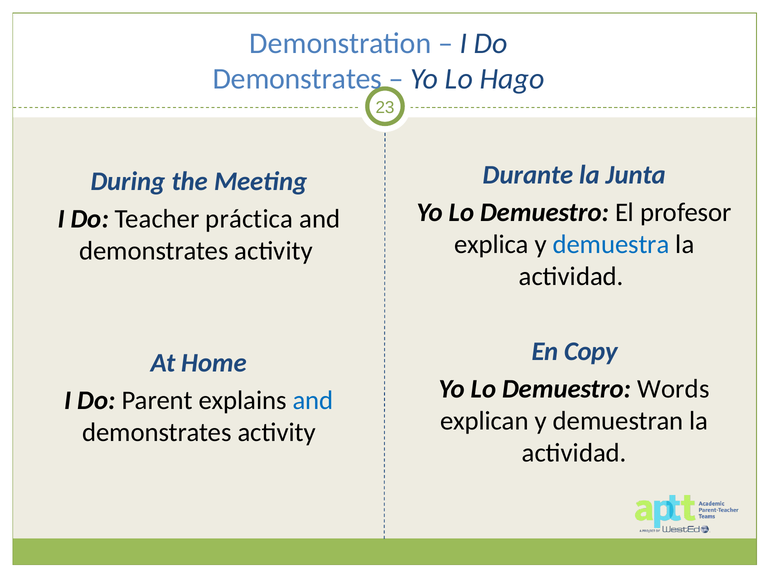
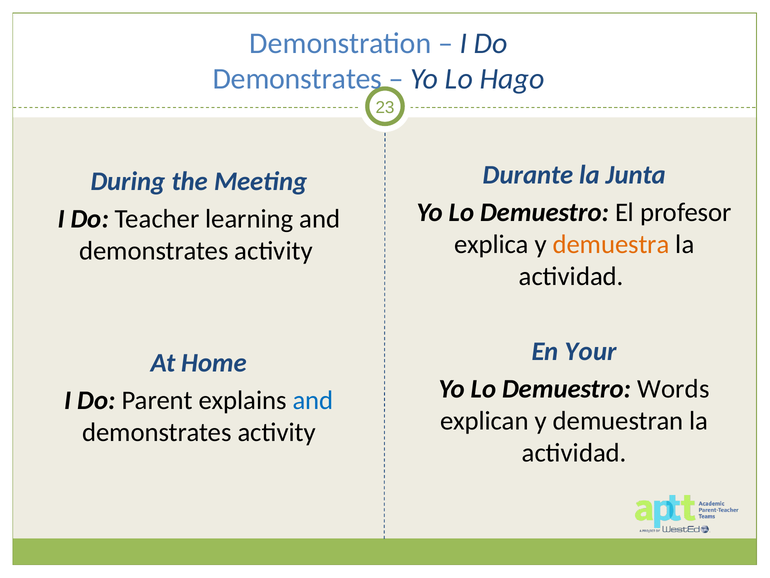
práctica: práctica -> learning (249, 219)
demuestra colour: blue -> orange (611, 244)
Copy: Copy -> Your (591, 351)
